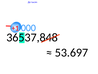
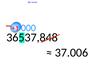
53.697: 53.697 -> 37.006 (71, 52)
